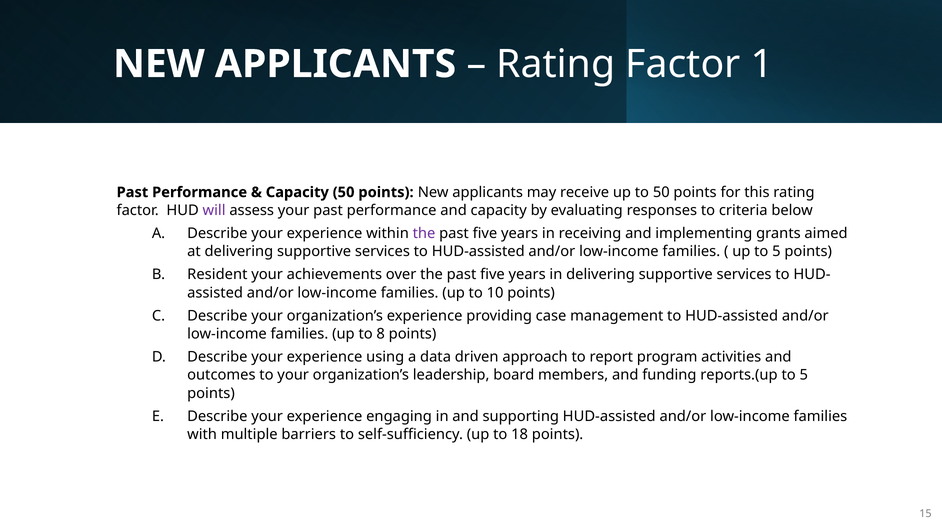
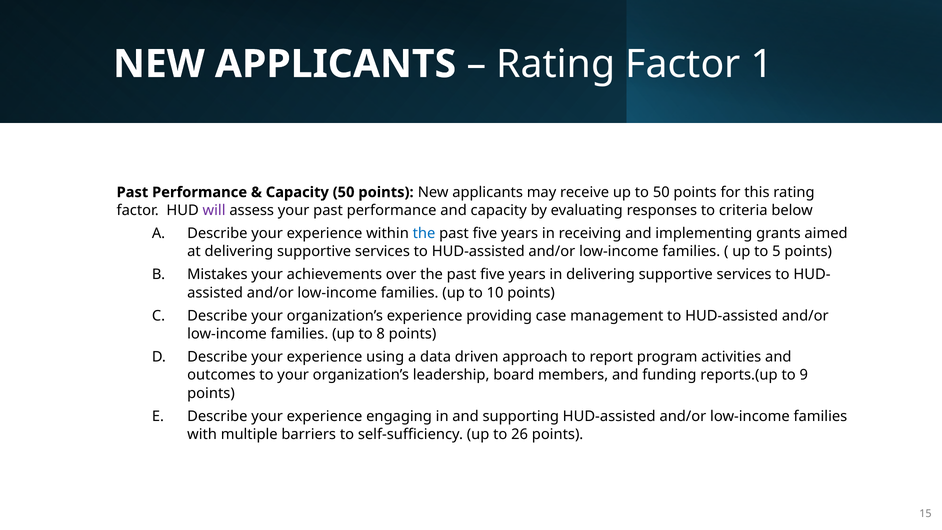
the colour: purple -> blue (424, 233)
Resident: Resident -> Mistakes (217, 275)
5: 5 -> 9 (804, 375)
18: 18 -> 26 (520, 434)
